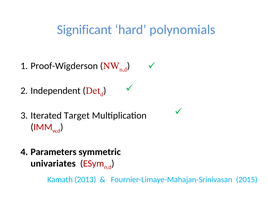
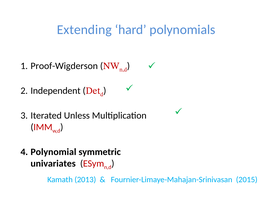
Significant: Significant -> Extending (84, 30)
Target: Target -> Unless (77, 115)
Parameters: Parameters -> Polynomial (53, 152)
